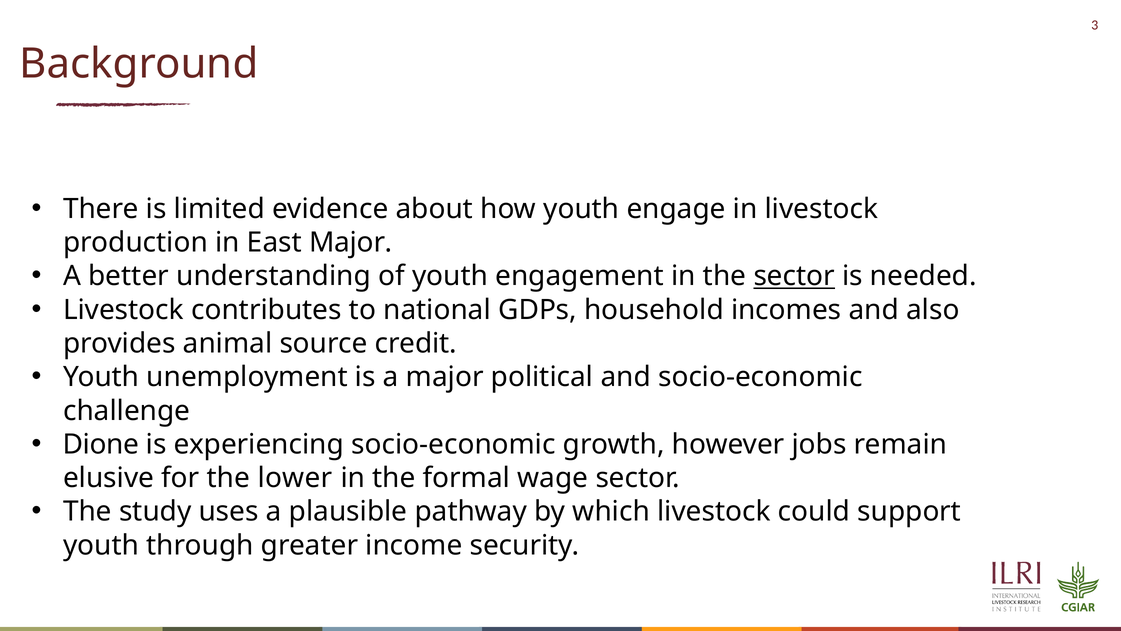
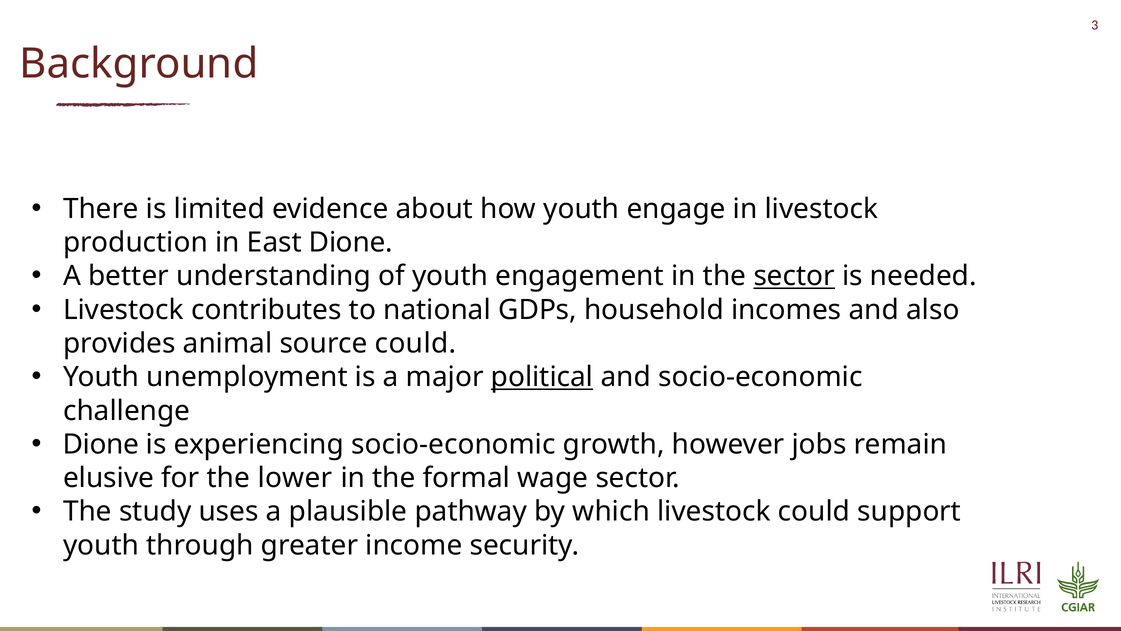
East Major: Major -> Dione (351, 242)
source credit: credit -> could (415, 343)
political underline: none -> present (542, 377)
